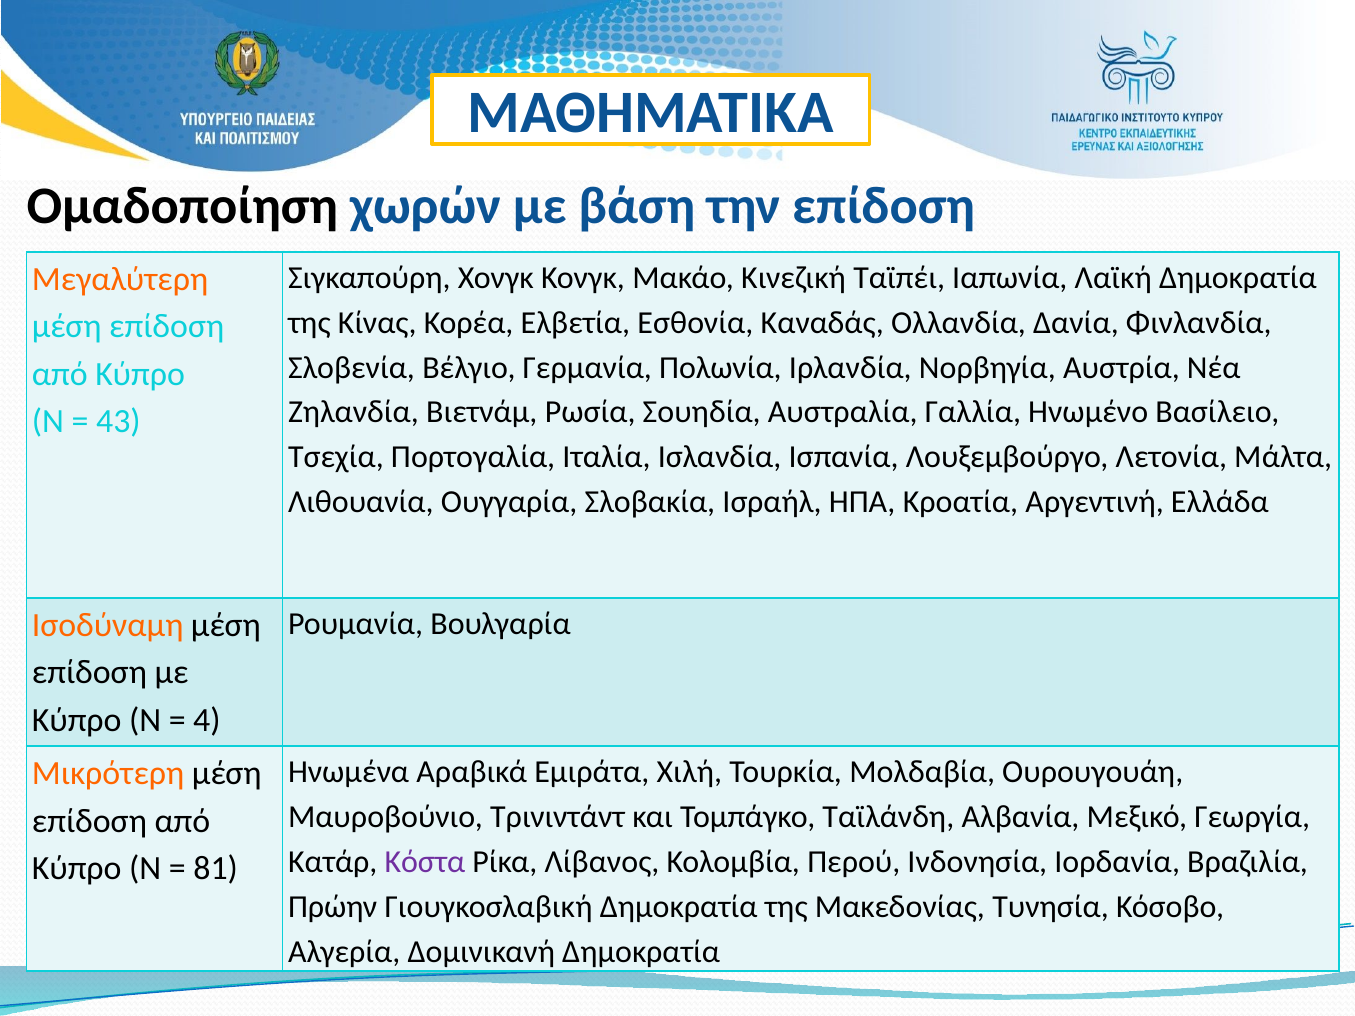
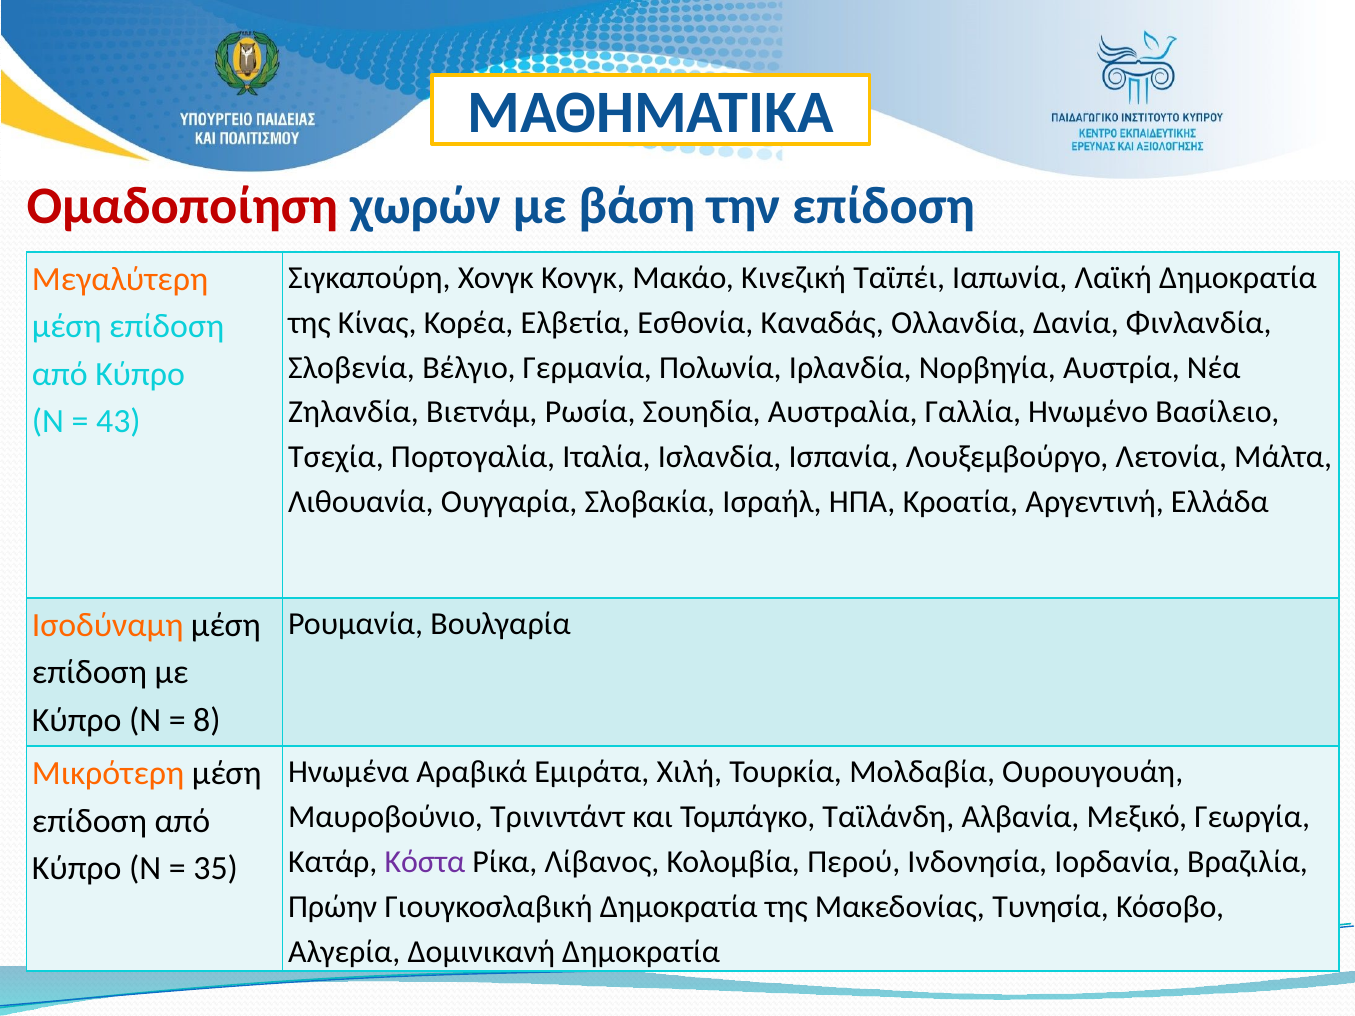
Ομαδοποίηση colour: black -> red (182, 206)
4: 4 -> 8 (207, 720)
81: 81 -> 35 (216, 869)
